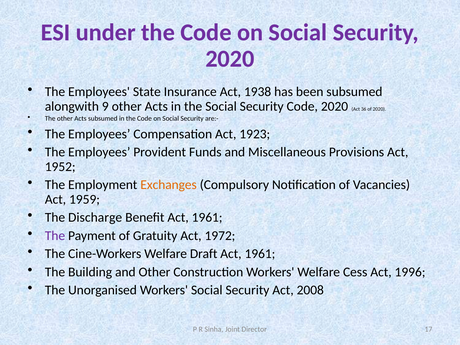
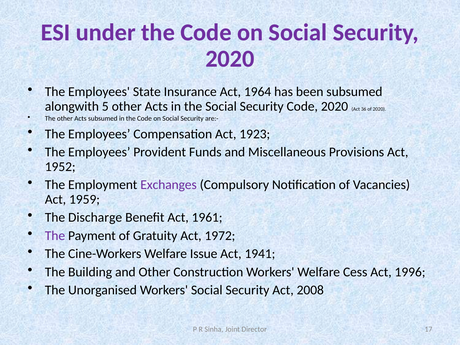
1938: 1938 -> 1964 (258, 92)
9: 9 -> 5 (105, 106)
Exchanges colour: orange -> purple (169, 185)
Draft: Draft -> Issue (204, 254)
1961: 1961 -> 1941 (260, 254)
